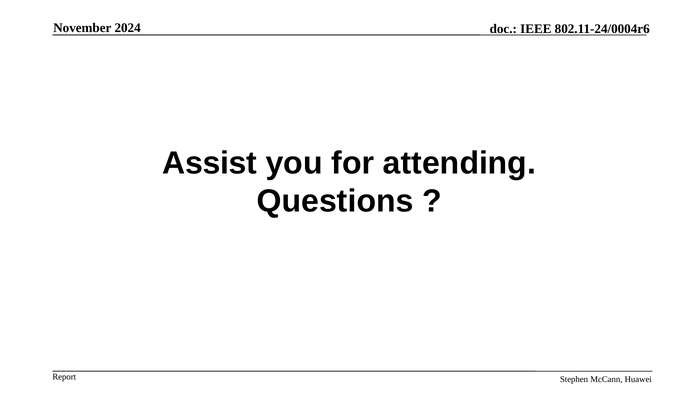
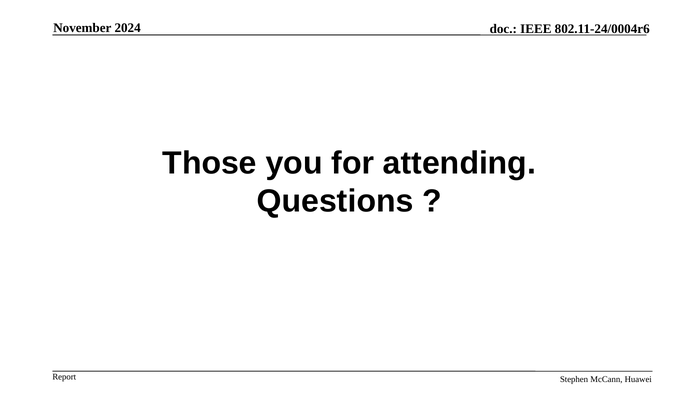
Assist: Assist -> Those (210, 163)
